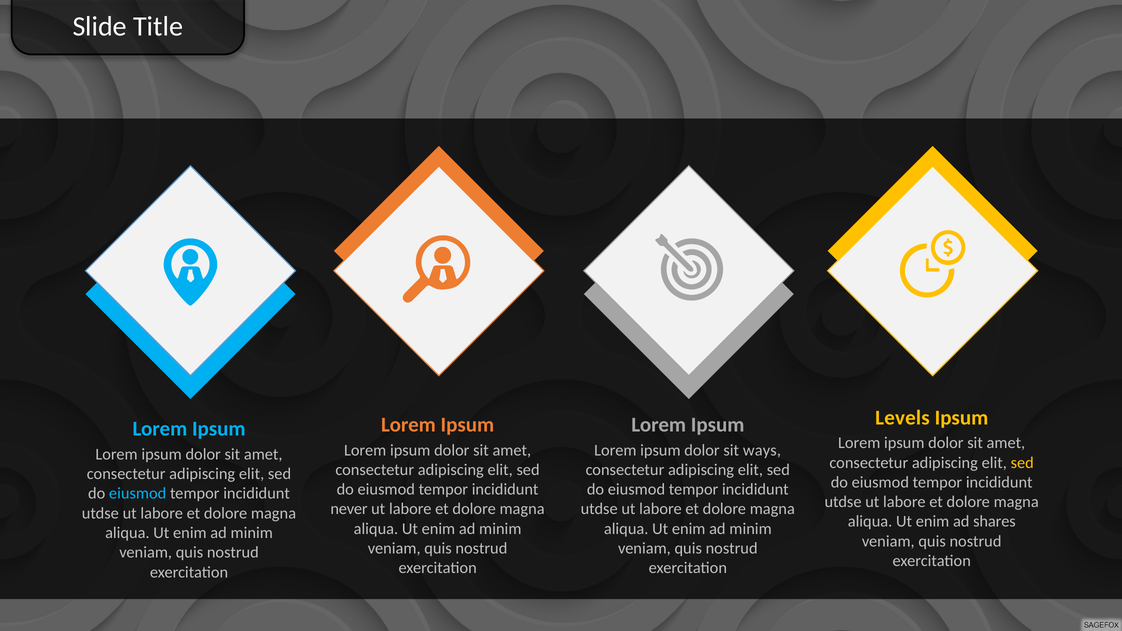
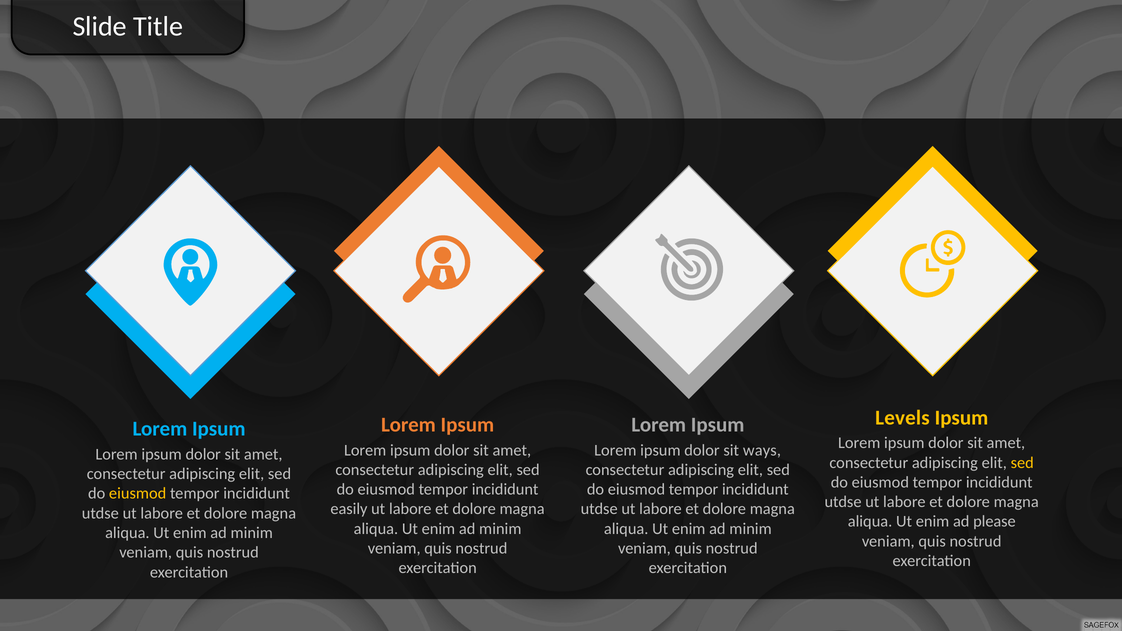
eiusmod colour: light blue -> yellow (138, 494)
never: never -> easily (349, 509)
shares: shares -> please (994, 522)
